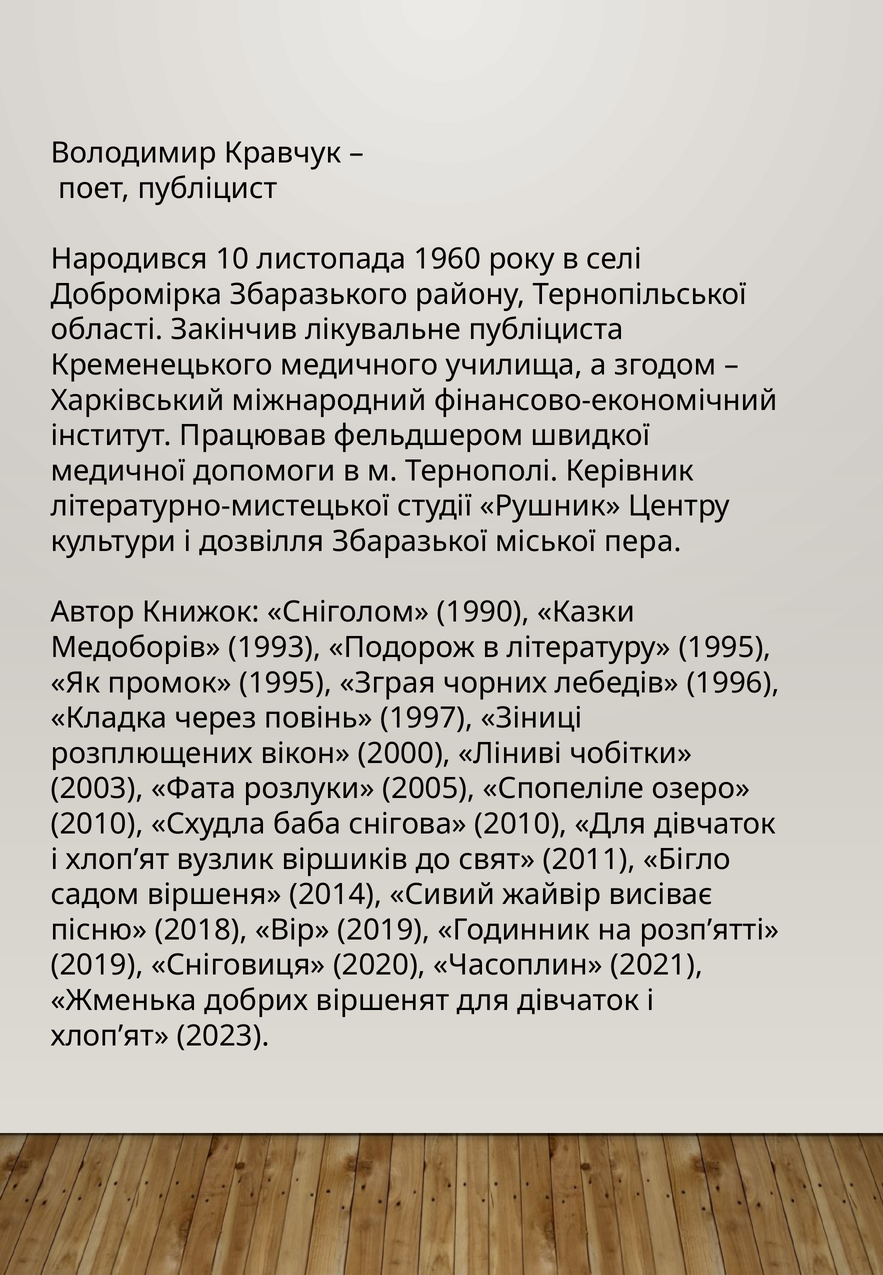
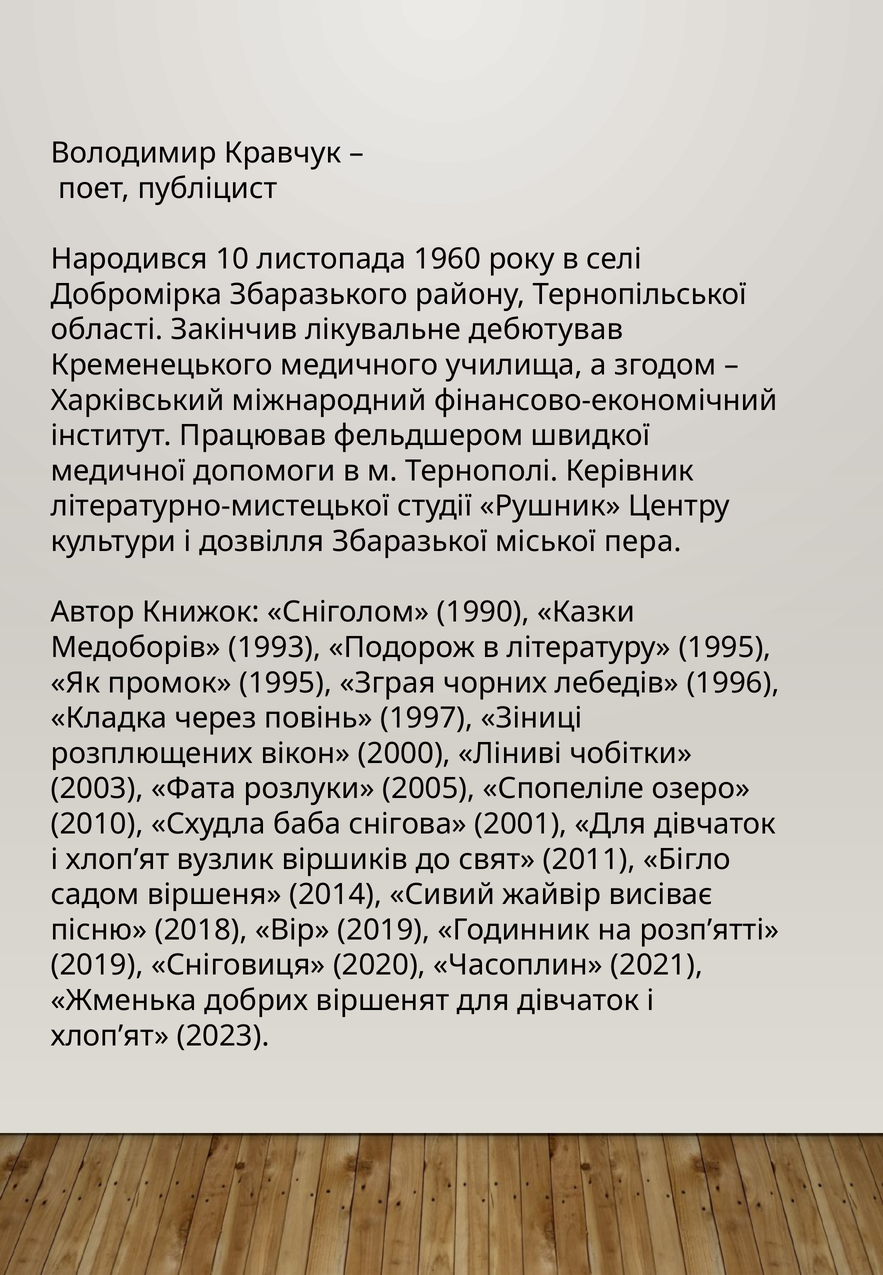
публіциста: публіциста -> дебютував (546, 330)
снігова 2010: 2010 -> 2001 (521, 824)
